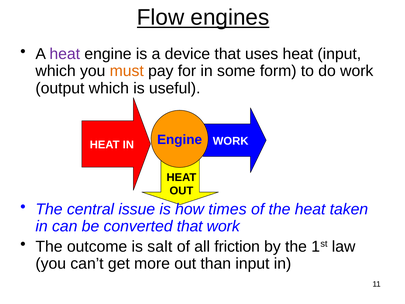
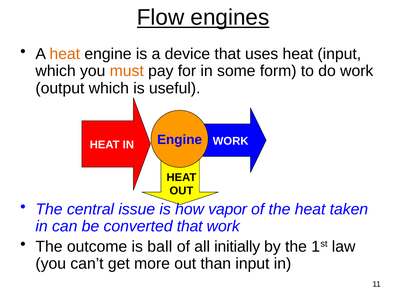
heat colour: purple -> orange (65, 54)
times: times -> vapor (228, 209)
salt: salt -> ball (160, 246)
friction: friction -> initially (237, 246)
